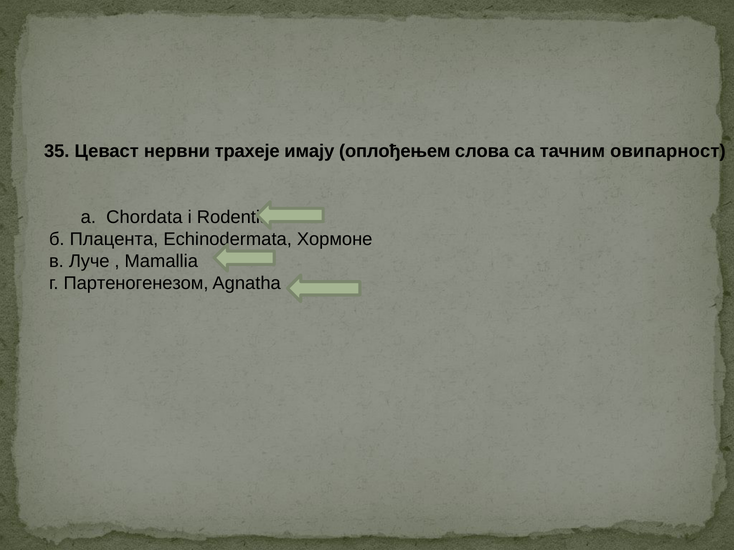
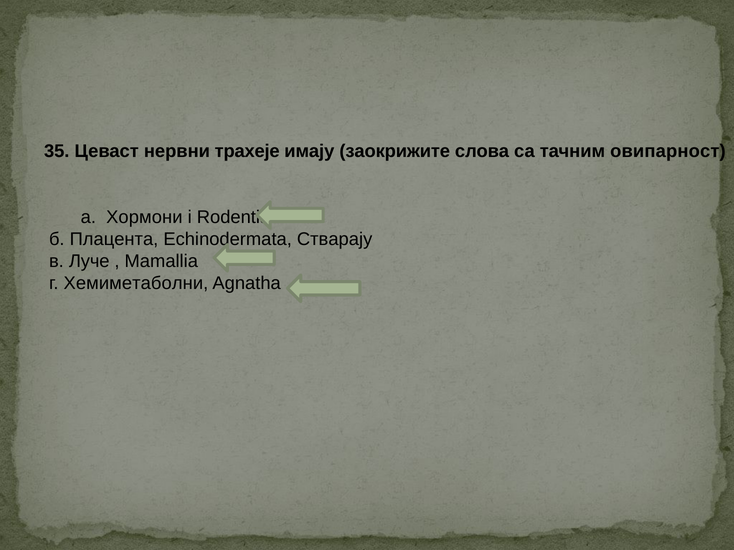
оплођењем: оплођењем -> заокрижите (395, 151)
Chordata: Chordata -> Хормони (144, 217)
Хормоне: Хормоне -> Стварају (335, 239)
Партеногенезом: Партеногенезом -> Хемиметаболни (136, 283)
